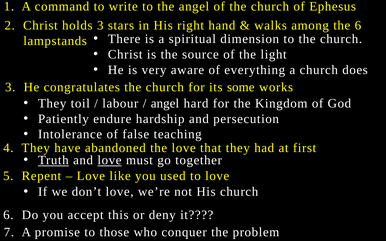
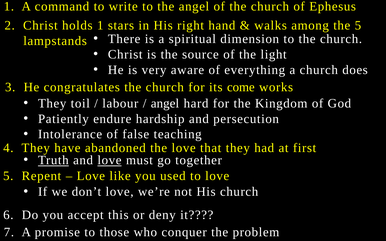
holds 3: 3 -> 1 (100, 25)
the 6: 6 -> 5 (358, 25)
some: some -> come (241, 87)
